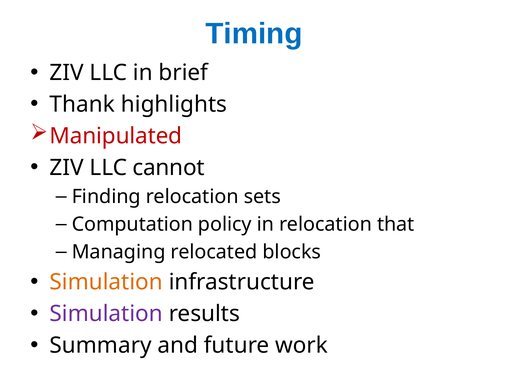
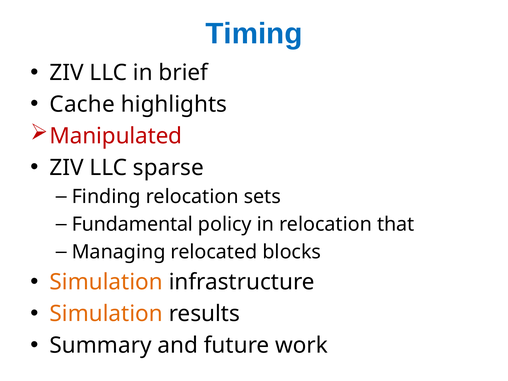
Thank: Thank -> Cache (82, 104)
cannot: cannot -> sparse (168, 168)
Computation: Computation -> Fundamental (132, 224)
Simulation colour: purple -> orange (106, 314)
